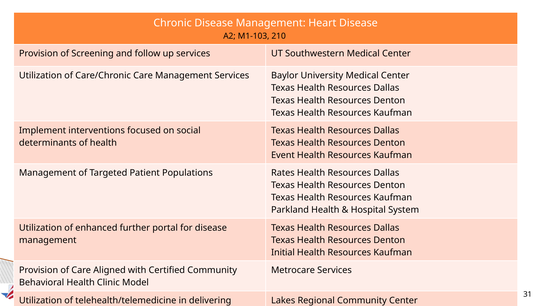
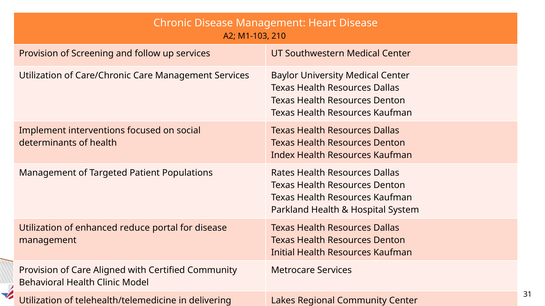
Event: Event -> Index (283, 155)
further: further -> reduce (135, 228)
